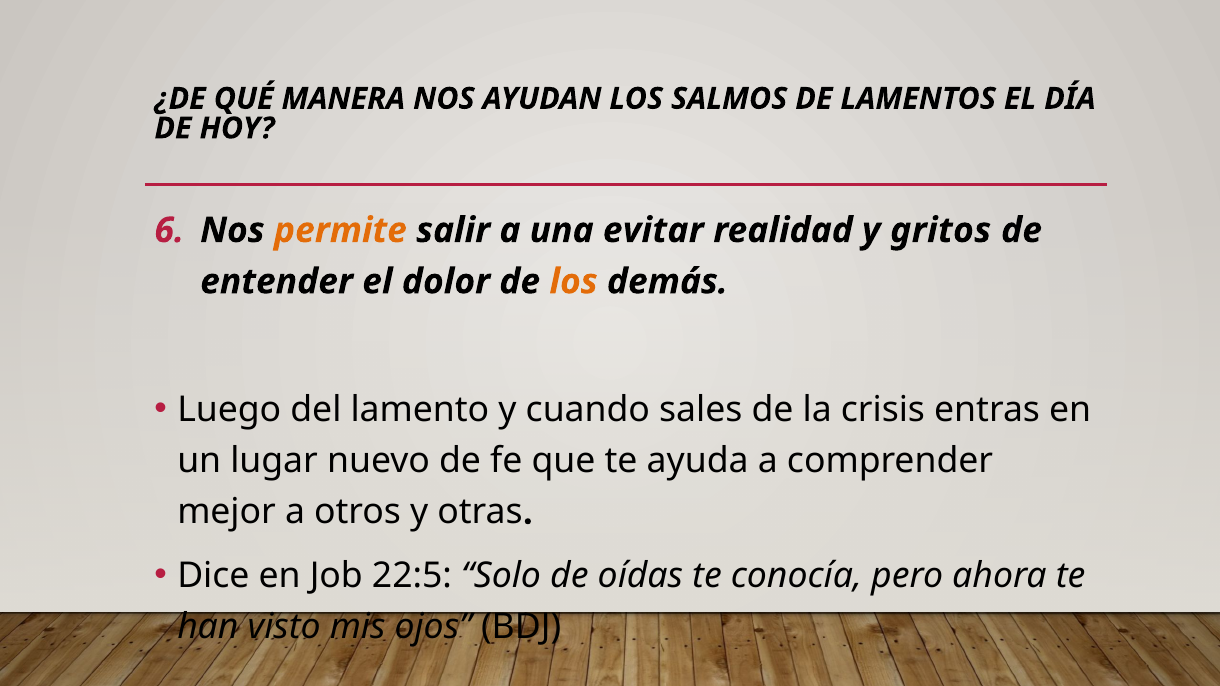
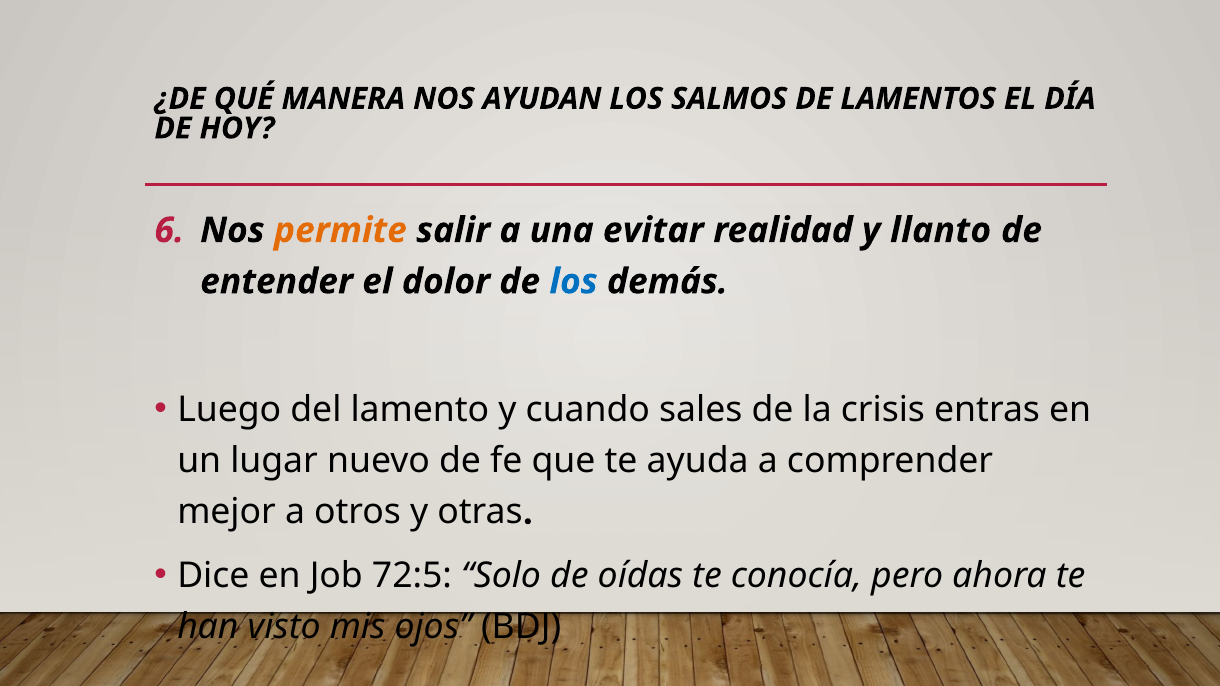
gritos: gritos -> llanto (941, 230)
los colour: orange -> blue (574, 282)
22:5: 22:5 -> 72:5 (412, 576)
